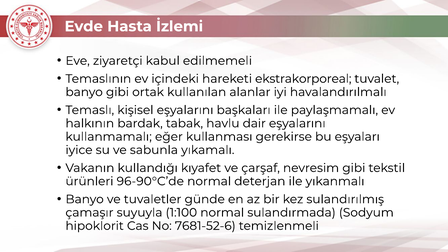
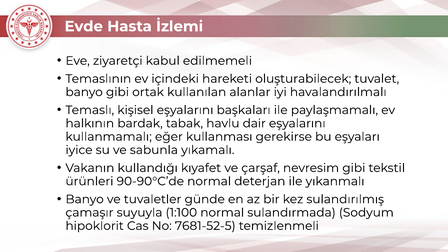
ekstrakorporeal: ekstrakorporeal -> oluşturabilecek (303, 79)
96-90°C’de: 96-90°C’de -> 90-90°C’de (150, 181)
7681-52-6: 7681-52-6 -> 7681-52-5 (205, 226)
